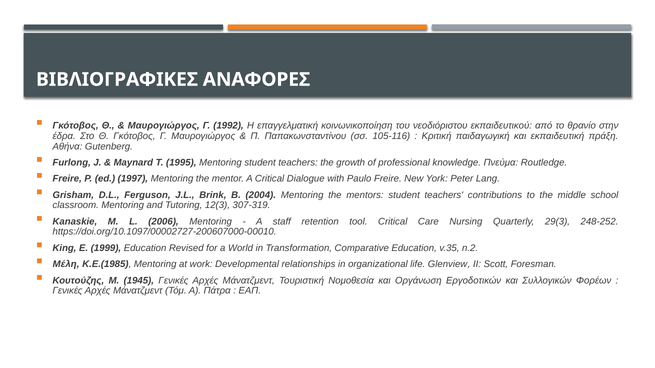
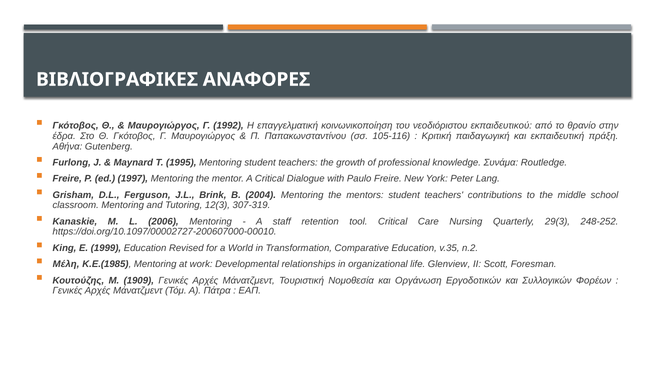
Πνεύμα: Πνεύμα -> Συνάμα (501, 163)
1945: 1945 -> 1909 (139, 281)
